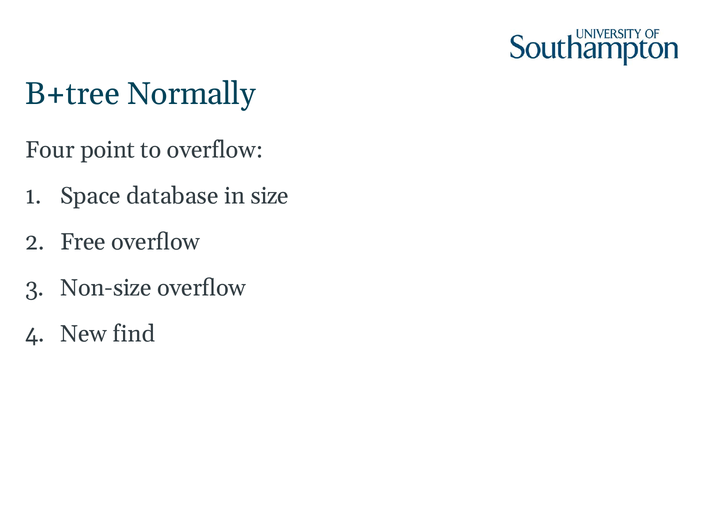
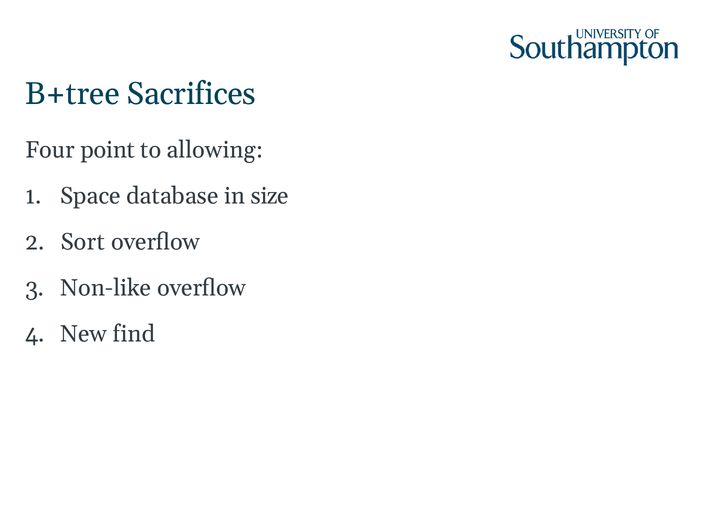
Normally: Normally -> Sacrifices (191, 94)
to overflow: overflow -> allowing (215, 150)
Free: Free -> Sort (83, 242)
Non-size: Non-size -> Non-like (106, 288)
